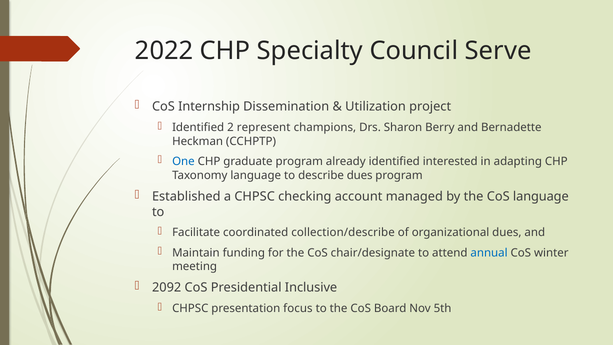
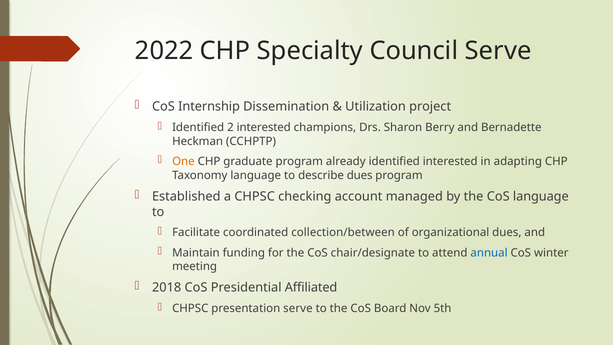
2 represent: represent -> interested (264, 128)
One colour: blue -> orange (183, 161)
collection/describe: collection/describe -> collection/between (343, 233)
2092: 2092 -> 2018 (167, 288)
Inclusive: Inclusive -> Affiliated (311, 288)
presentation focus: focus -> serve (298, 308)
